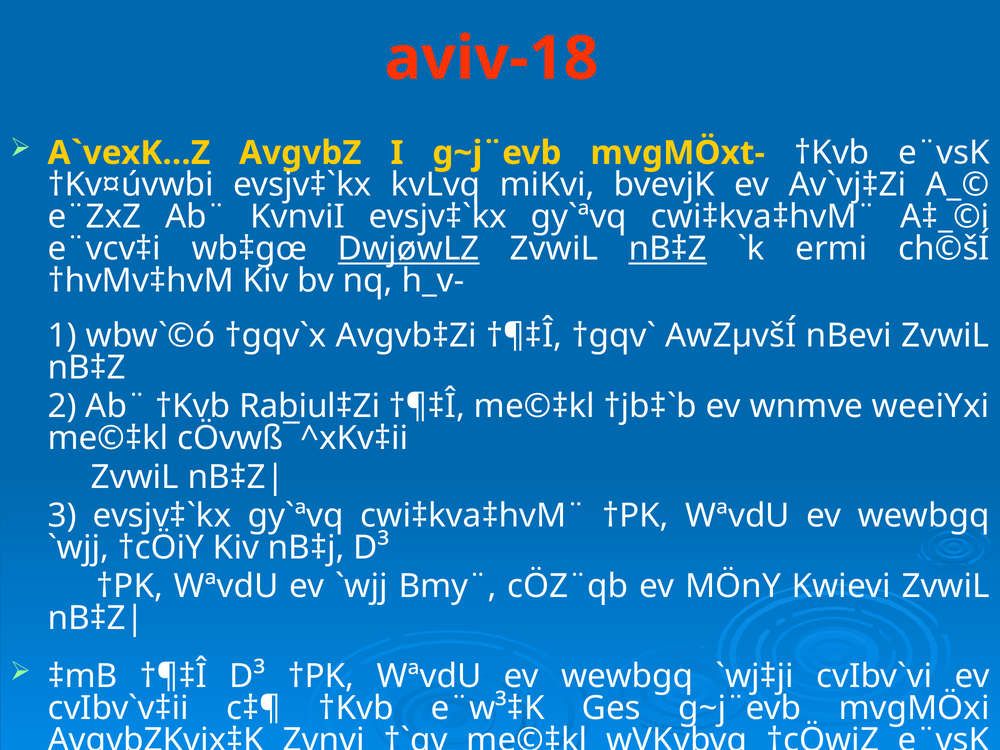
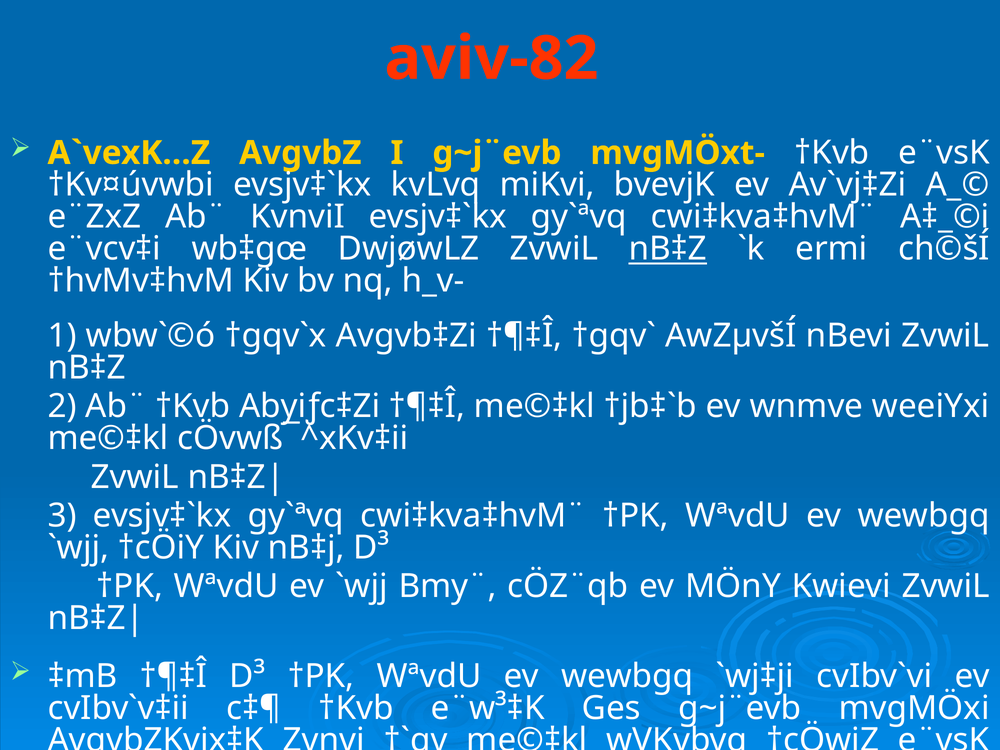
aviv-18: aviv-18 -> aviv-82 (491, 59)
DwjøwLZ underline: present -> none (409, 249)
Rabiul‡Zi: Rabiul‡Zi -> Abyiƒc‡Zi (310, 406)
